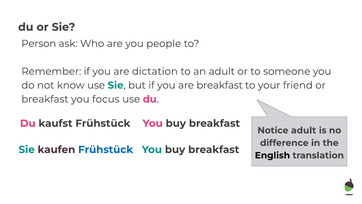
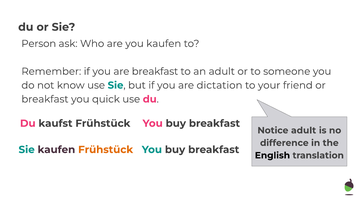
you people: people -> kaufen (164, 44)
are dictation: dictation -> breakfast (155, 71)
are breakfast: breakfast -> dictation (220, 85)
focus: focus -> quick (106, 99)
Frühstück colour: blue -> orange (106, 149)
